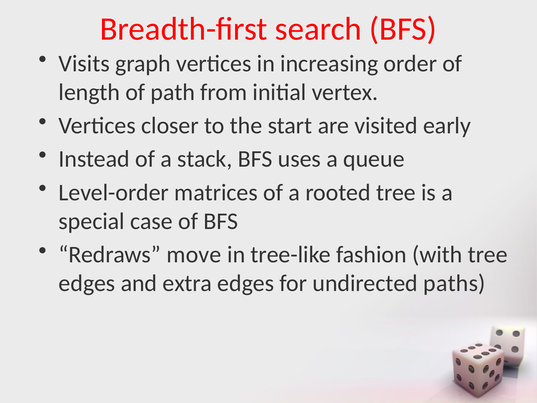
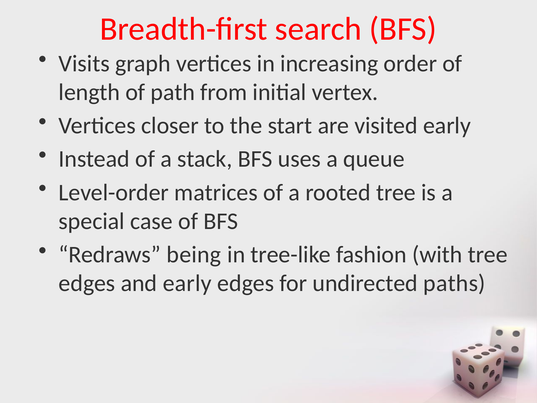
move: move -> being (194, 255)
and extra: extra -> early (187, 283)
